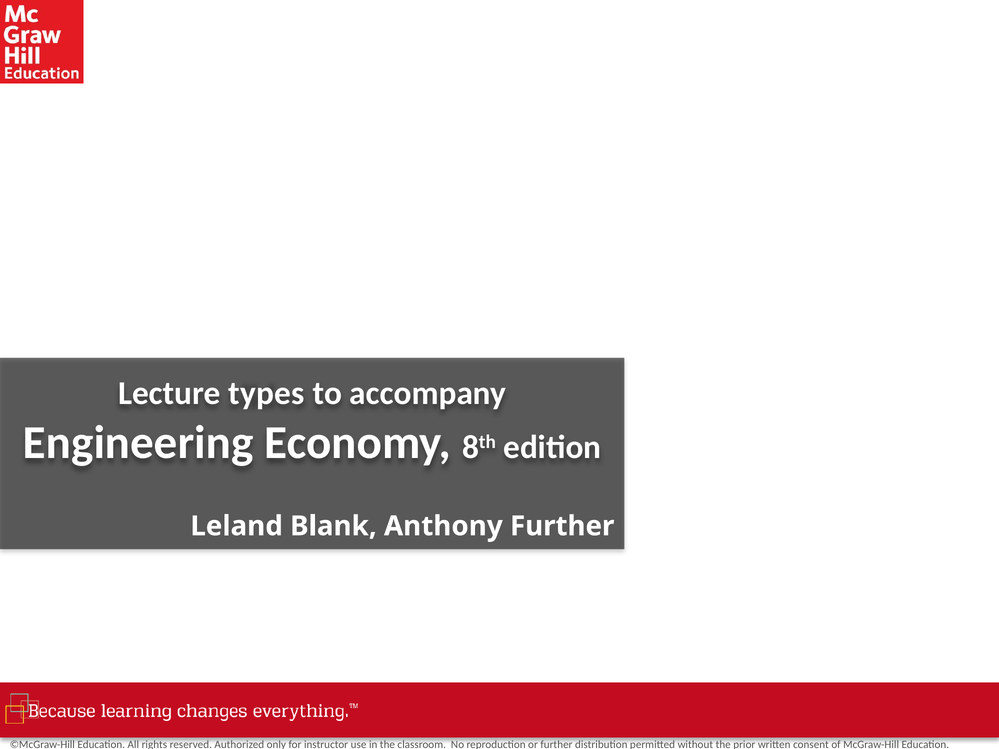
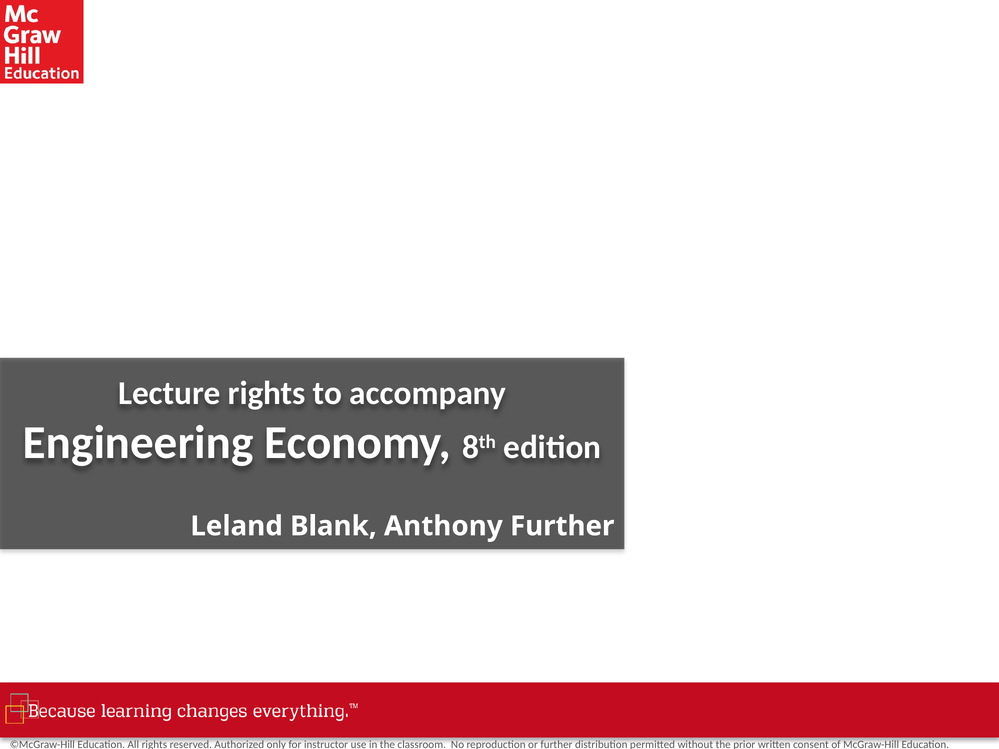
Lecture types: types -> rights (267, 394)
